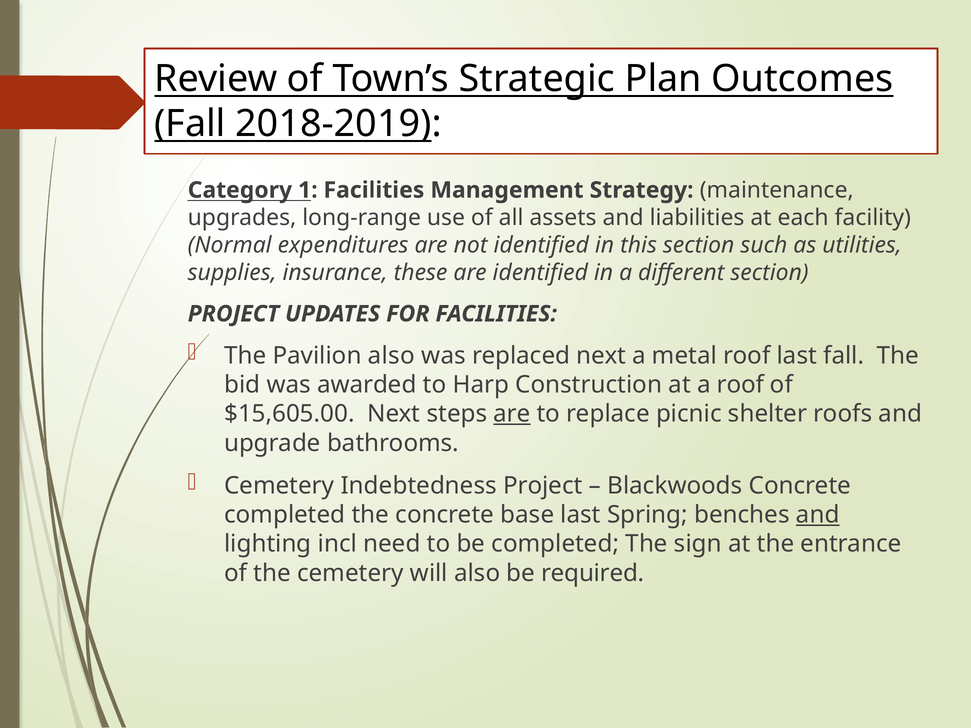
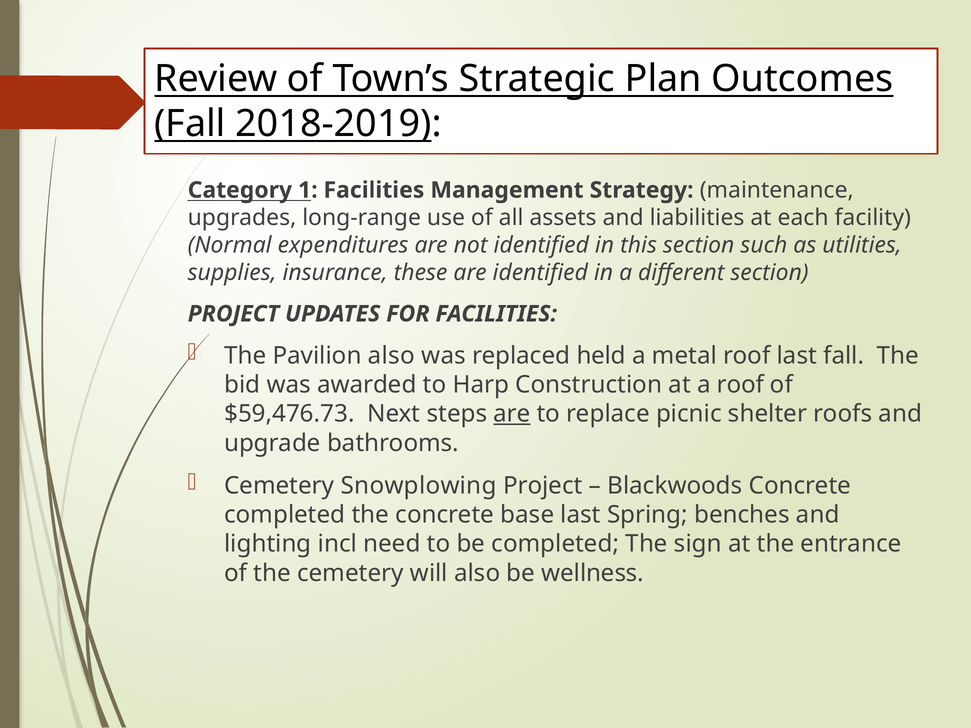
replaced next: next -> held (601, 356)
$15,605.00: $15,605.00 -> $59,476.73 (289, 414)
Indebtedness: Indebtedness -> Snowplowing (419, 486)
and underline: present -> none (818, 515)
required: required -> wellness (593, 573)
